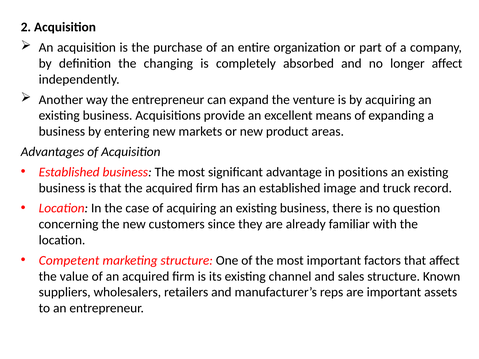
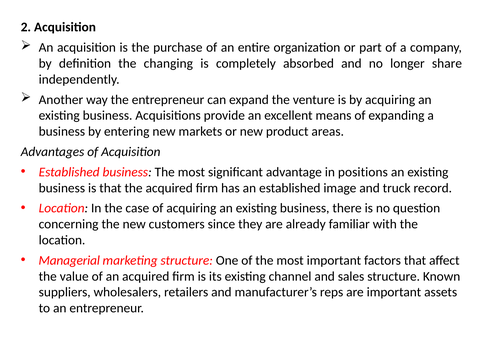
longer affect: affect -> share (447, 63)
Competent: Competent -> Managerial (69, 261)
